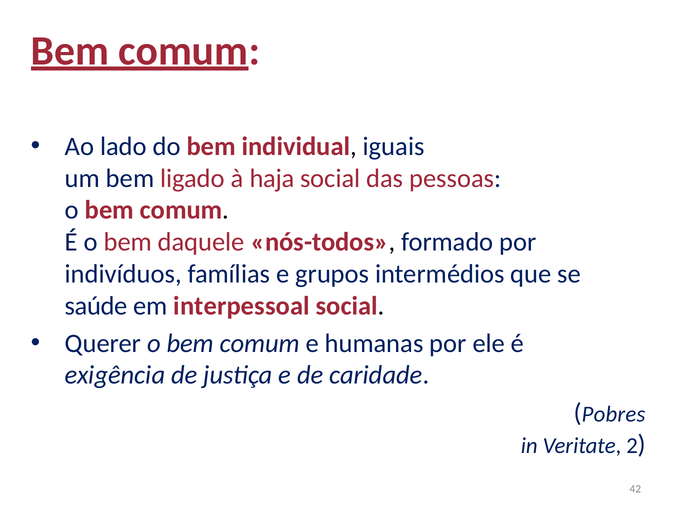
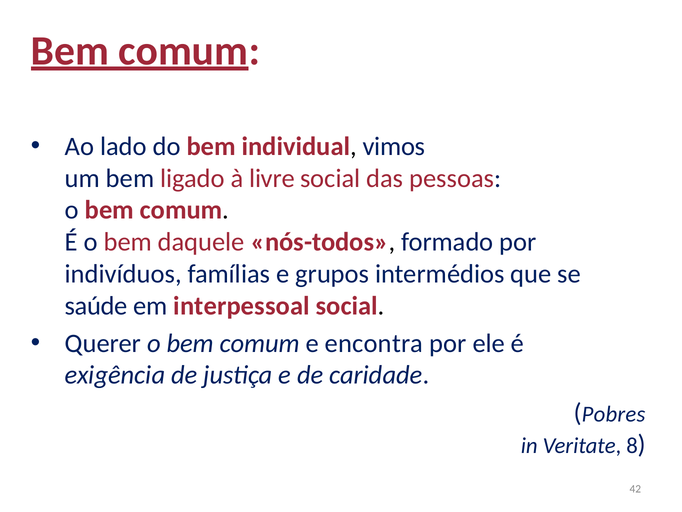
iguais: iguais -> vimos (394, 146)
haja: haja -> livre (272, 178)
humanas: humanas -> encontra (374, 343)
2: 2 -> 8 (632, 445)
